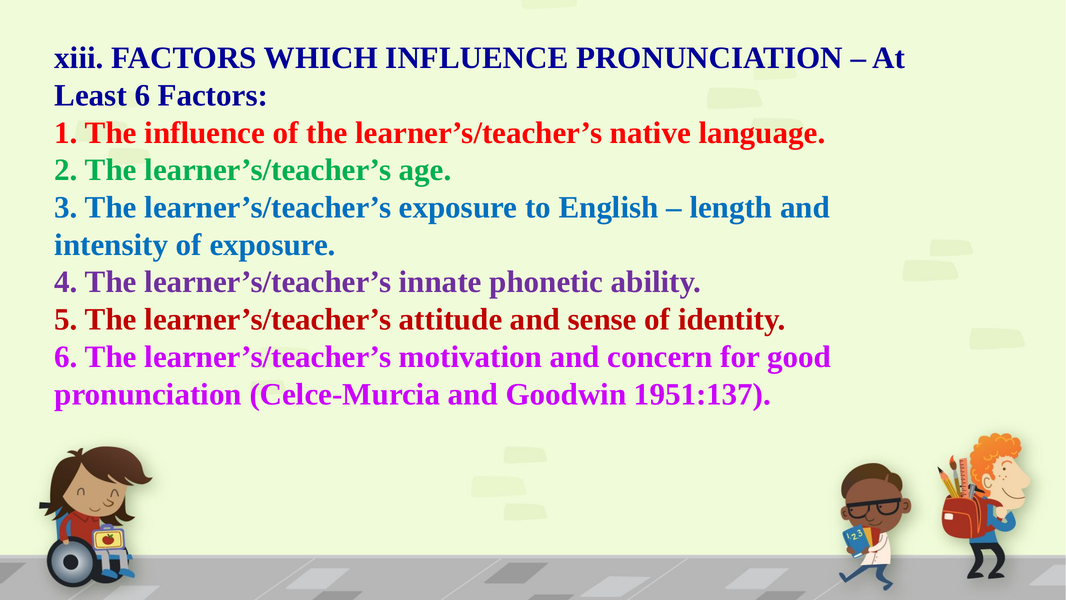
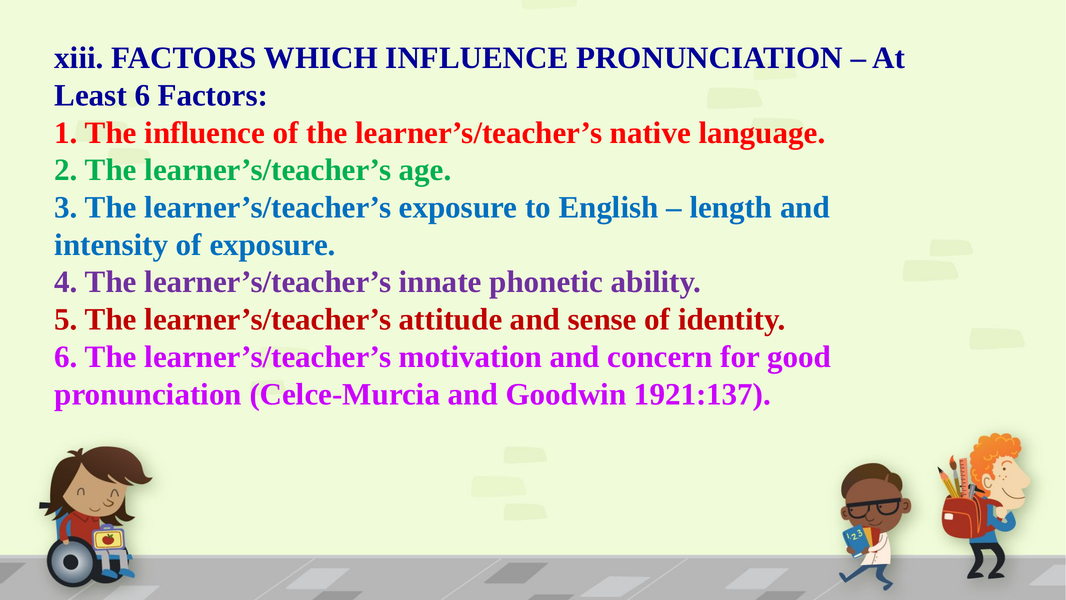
1951:137: 1951:137 -> 1921:137 (703, 394)
